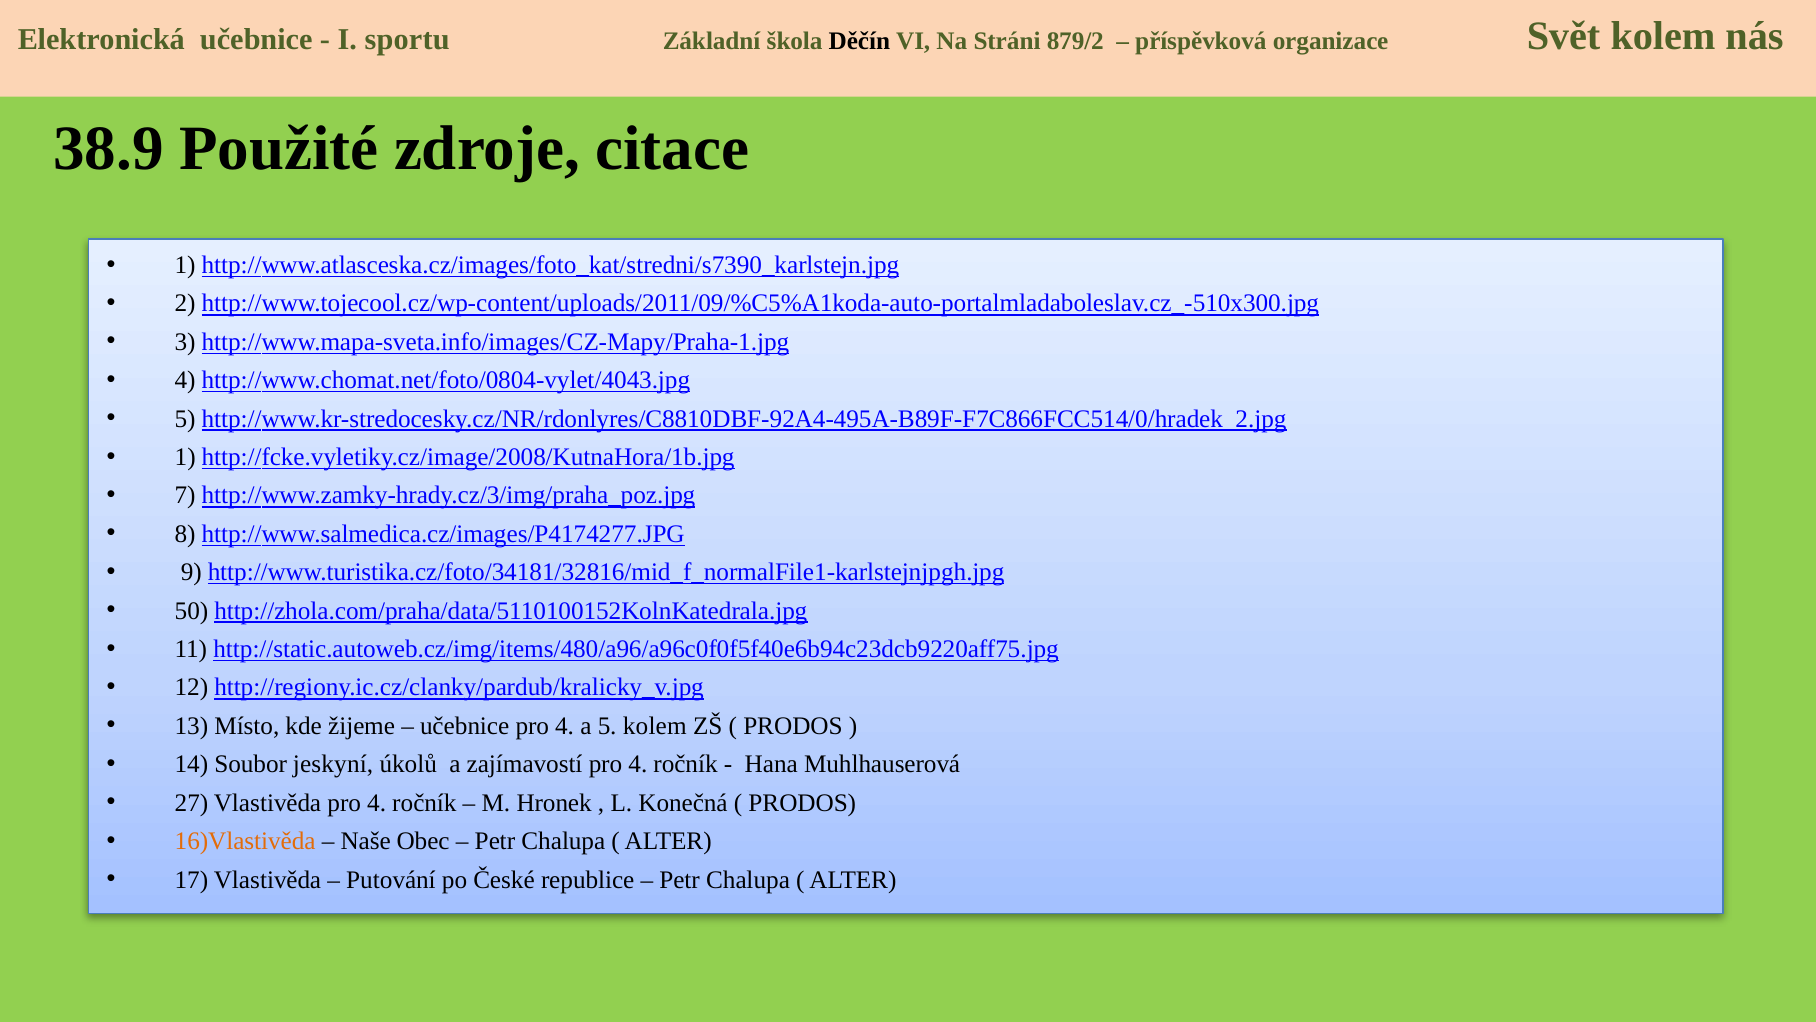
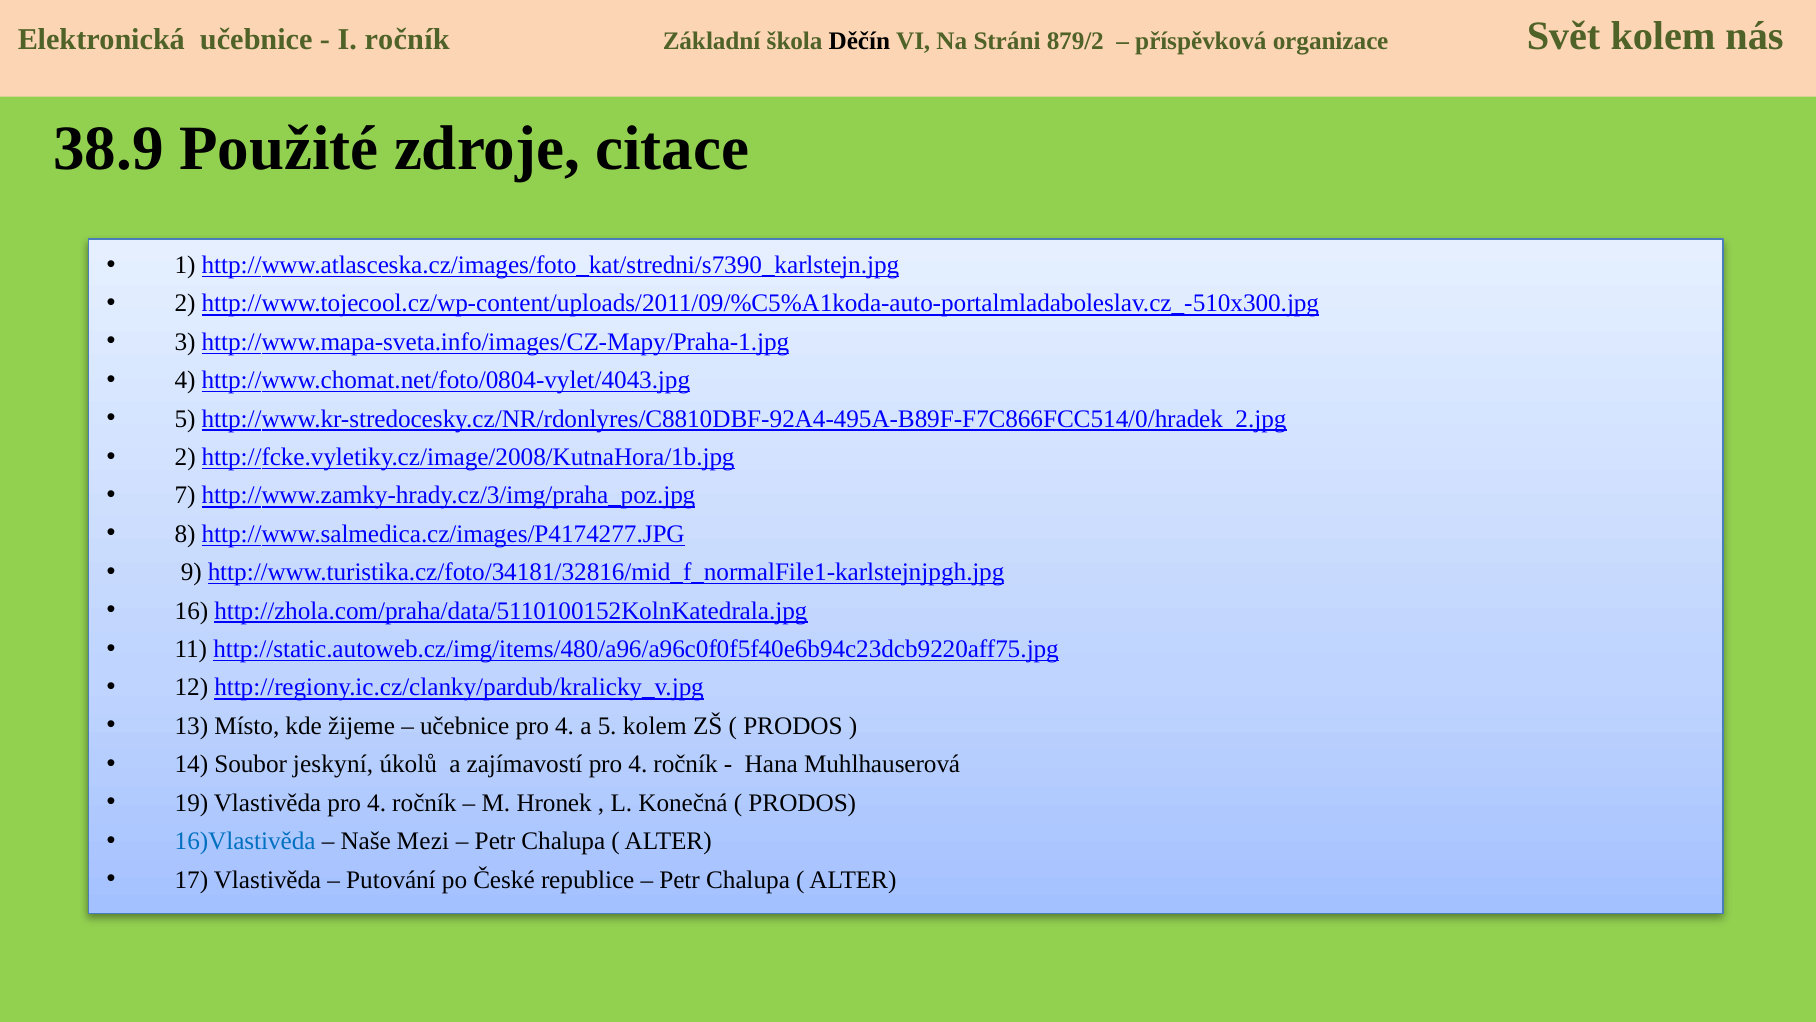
I sportu: sportu -> ročník (407, 39)
1: 1 -> 2 (185, 457)
50: 50 -> 16 (192, 611)
27: 27 -> 19 (192, 803)
16)Vlastivěda colour: orange -> blue (245, 841)
Obec: Obec -> Mezi (423, 841)
